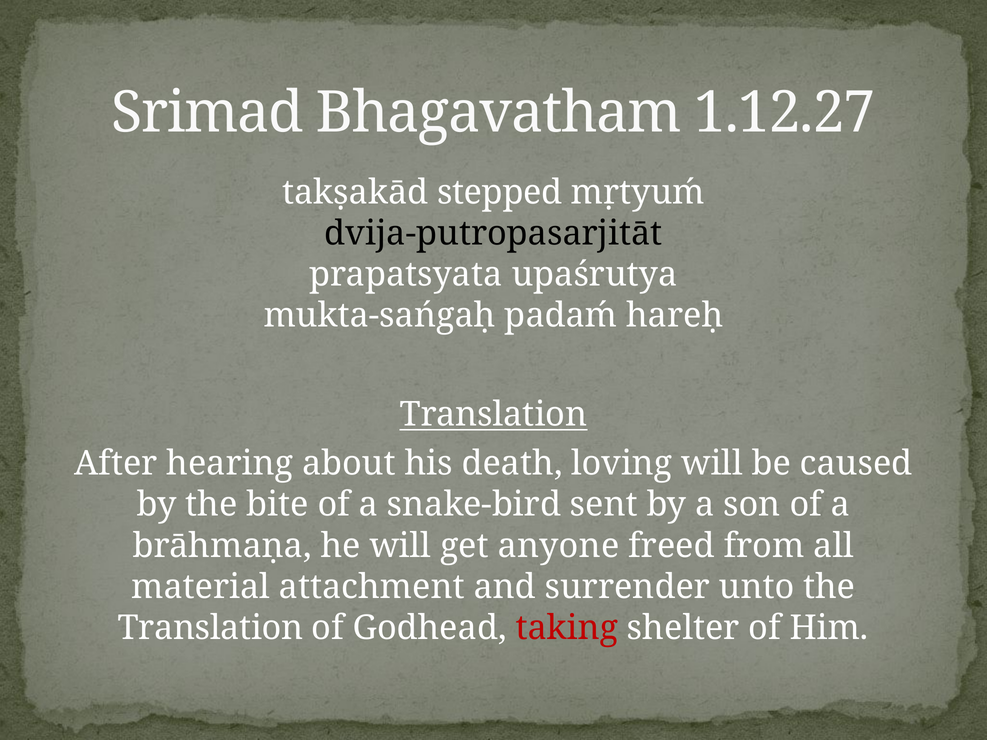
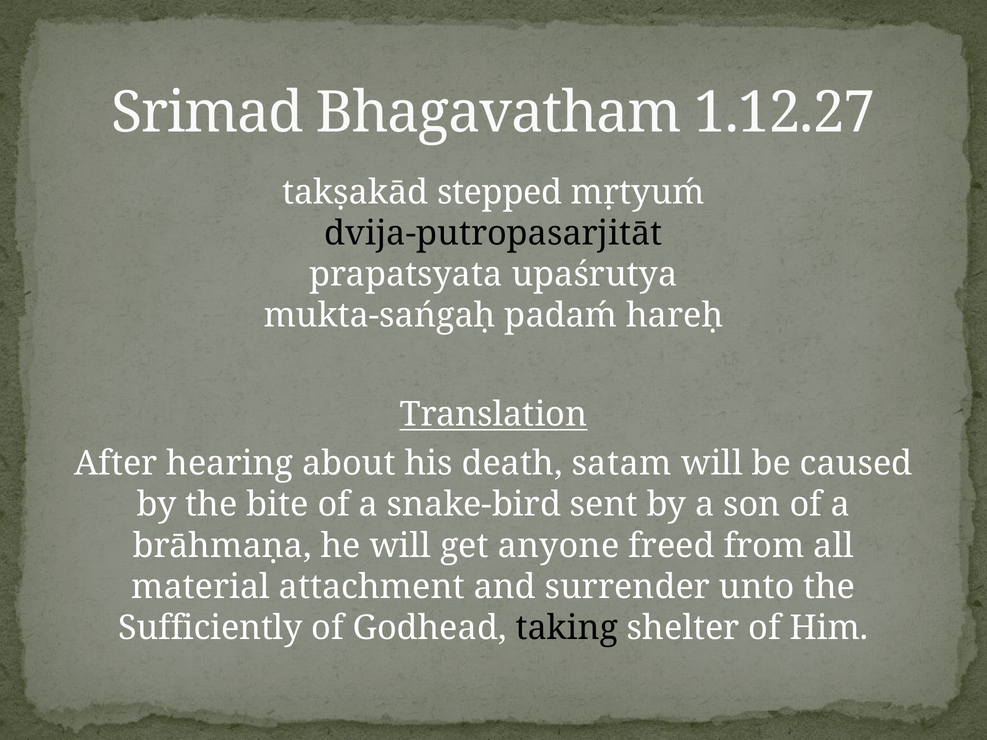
loving: loving -> satam (622, 464)
Translation: Translation -> Sufficiently (210, 628)
taking colour: red -> black (567, 628)
